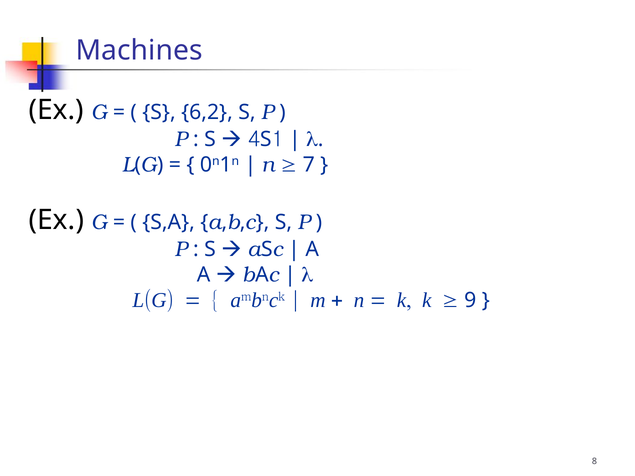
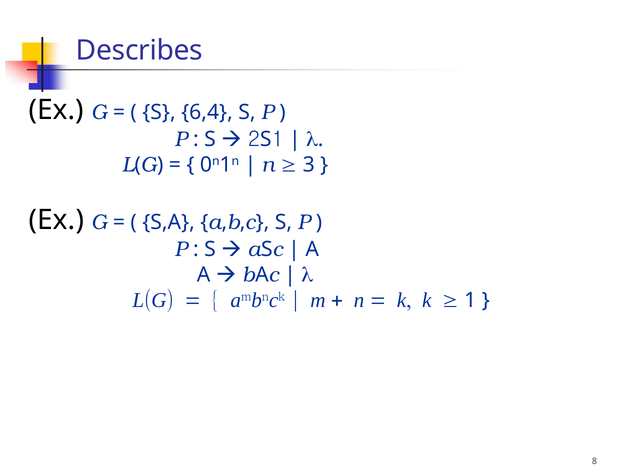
Machines: Machines -> Describes (139, 51)
6,2: 6,2 -> 6,4 (207, 112)
4: 4 -> 2 (254, 139)
7: 7 -> 3 (309, 165)
9: 9 -> 1 (470, 300)
